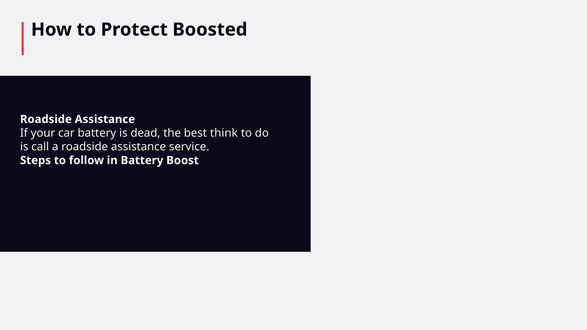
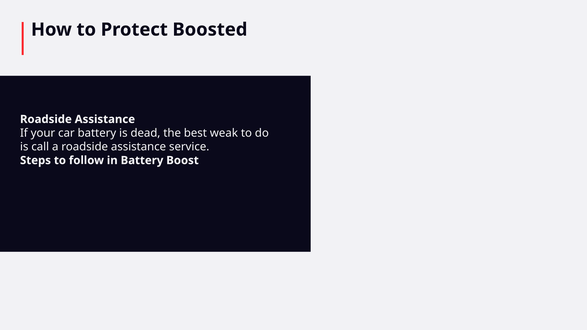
think: think -> weak (224, 133)
